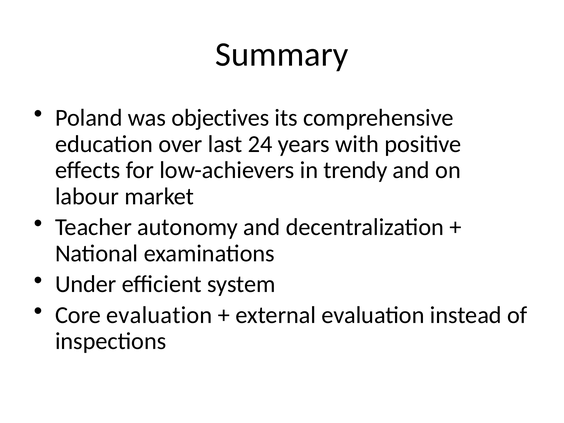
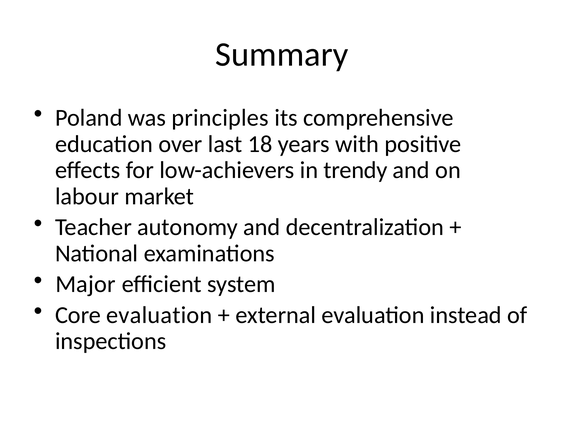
objectives: objectives -> principles (220, 118)
24: 24 -> 18 (260, 144)
Under: Under -> Major (86, 284)
